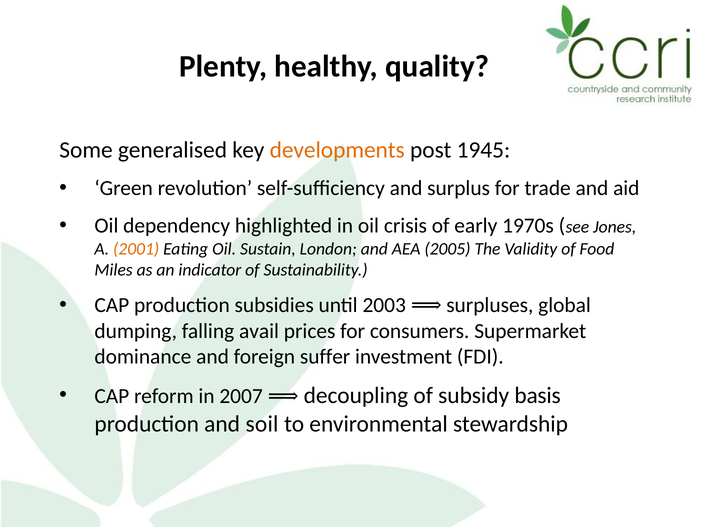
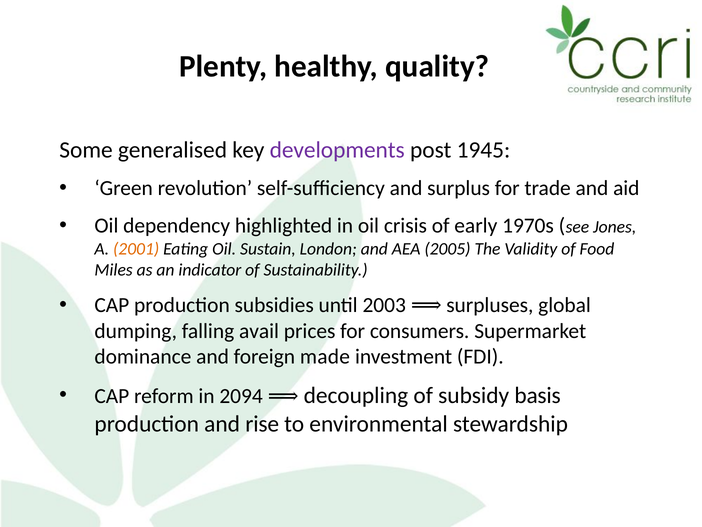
developments colour: orange -> purple (337, 150)
suffer: suffer -> made (325, 357)
2007: 2007 -> 2094 (241, 396)
soil: soil -> rise (262, 423)
